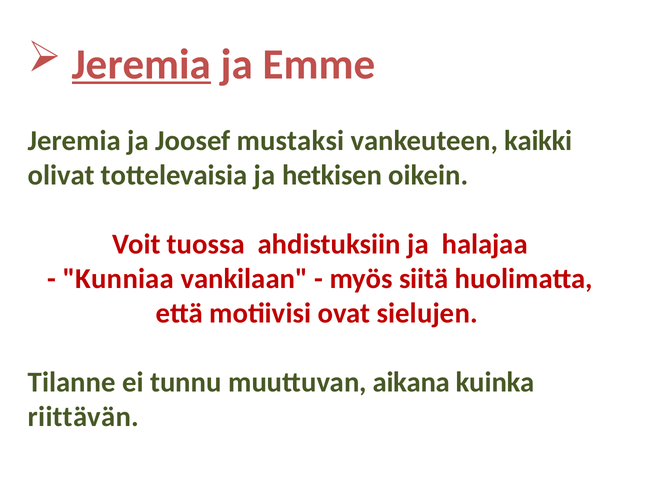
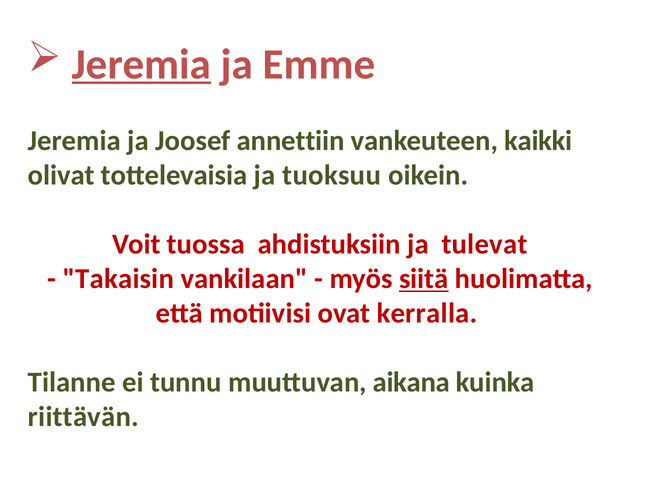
mustaksi: mustaksi -> annettiin (291, 141)
hetkisen: hetkisen -> tuoksuu (332, 175)
halajaa: halajaa -> tulevat (485, 244)
Kunniaa: Kunniaa -> Takaisin (118, 279)
siitä underline: none -> present (424, 279)
sielujen: sielujen -> kerralla (427, 313)
